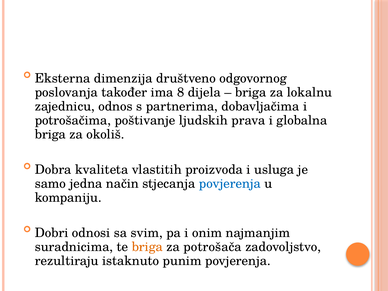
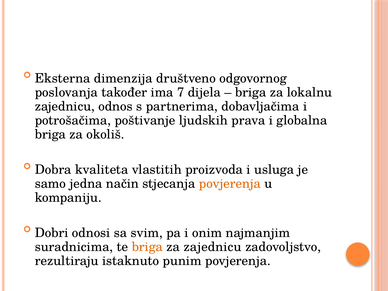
8: 8 -> 7 (181, 92)
povjerenja colour: blue -> orange (230, 184)
za potrošača: potrošača -> zajednicu (213, 247)
